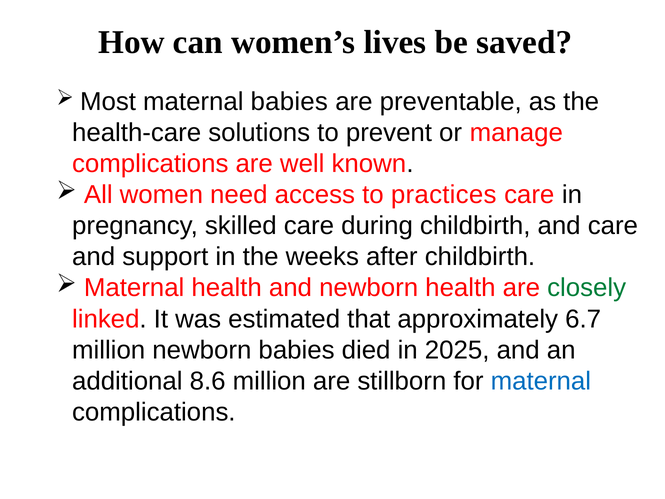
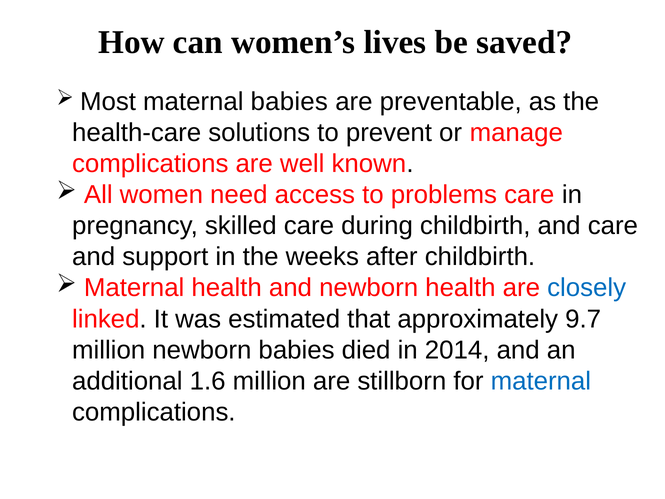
practices: practices -> problems (444, 195)
closely colour: green -> blue (587, 288)
6.7: 6.7 -> 9.7 (583, 319)
2025: 2025 -> 2014 (457, 350)
8.6: 8.6 -> 1.6 (208, 381)
